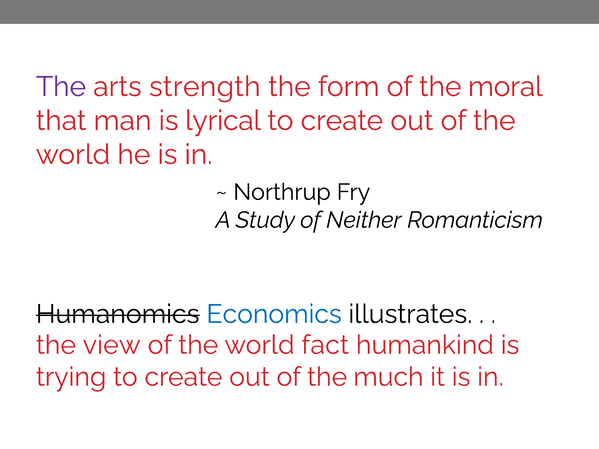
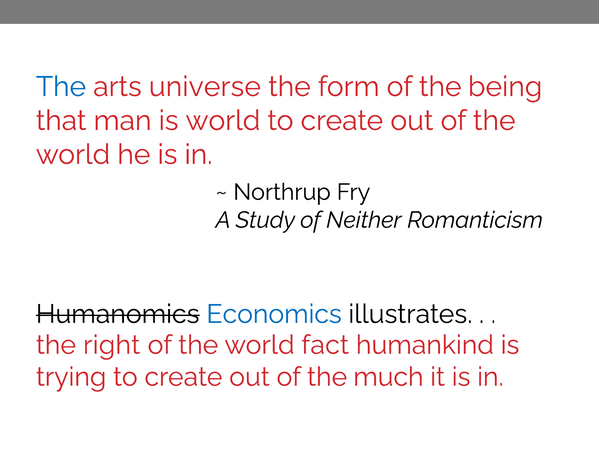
The colour: purple -> blue (61, 87)
strength: strength -> universe (205, 87)
moral: moral -> being (505, 87)
is lyrical: lyrical -> world (223, 121)
view: view -> right (112, 345)
